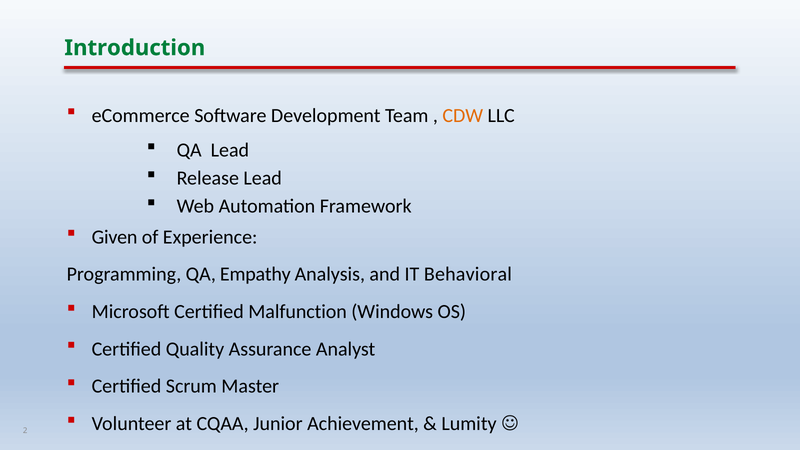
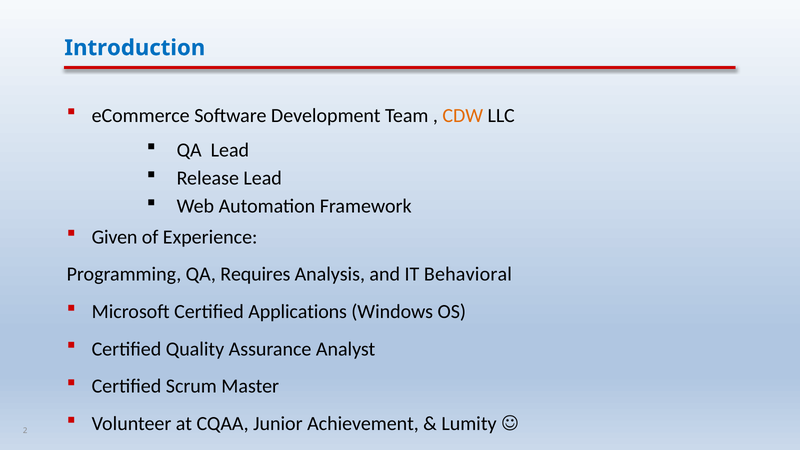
Introduction colour: green -> blue (135, 48)
Empathy: Empathy -> Requires (255, 274)
Malfunction: Malfunction -> Applications (298, 312)
